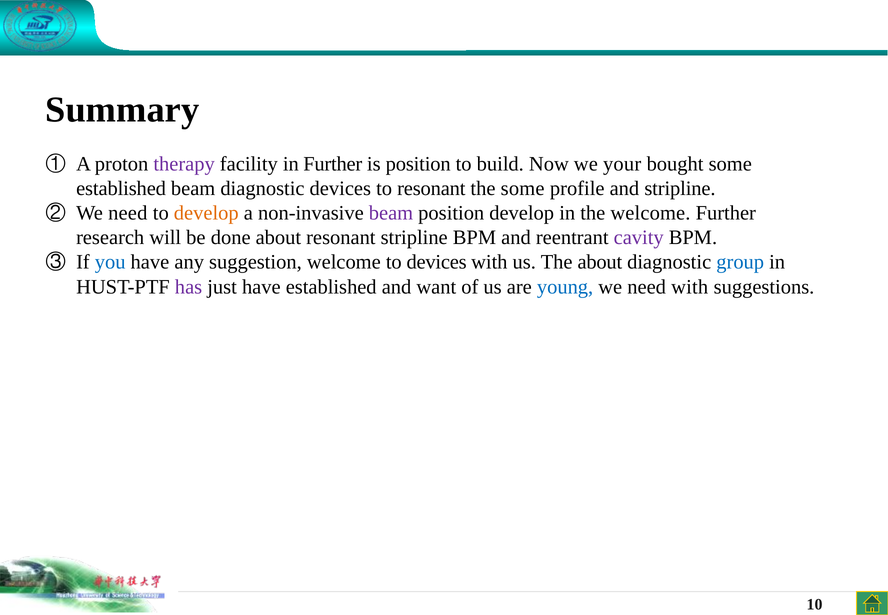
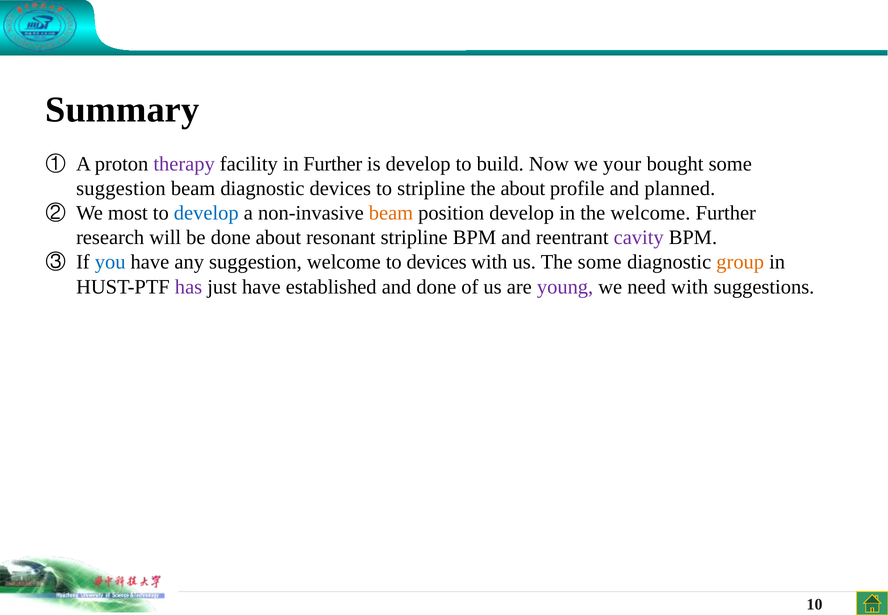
is position: position -> develop (418, 164)
established: established -> suggestion (121, 188)
to resonant: resonant -> stripline (431, 188)
the some: some -> about (523, 188)
and stripline: stripline -> planned (680, 188)
need: need -> most (128, 213)
develop colour: orange -> blue (206, 213)
beam colour: purple -> orange (391, 213)
The about: about -> some (600, 262)
group colour: blue -> orange (740, 262)
and want: want -> done (436, 287)
young colour: blue -> purple (565, 287)
